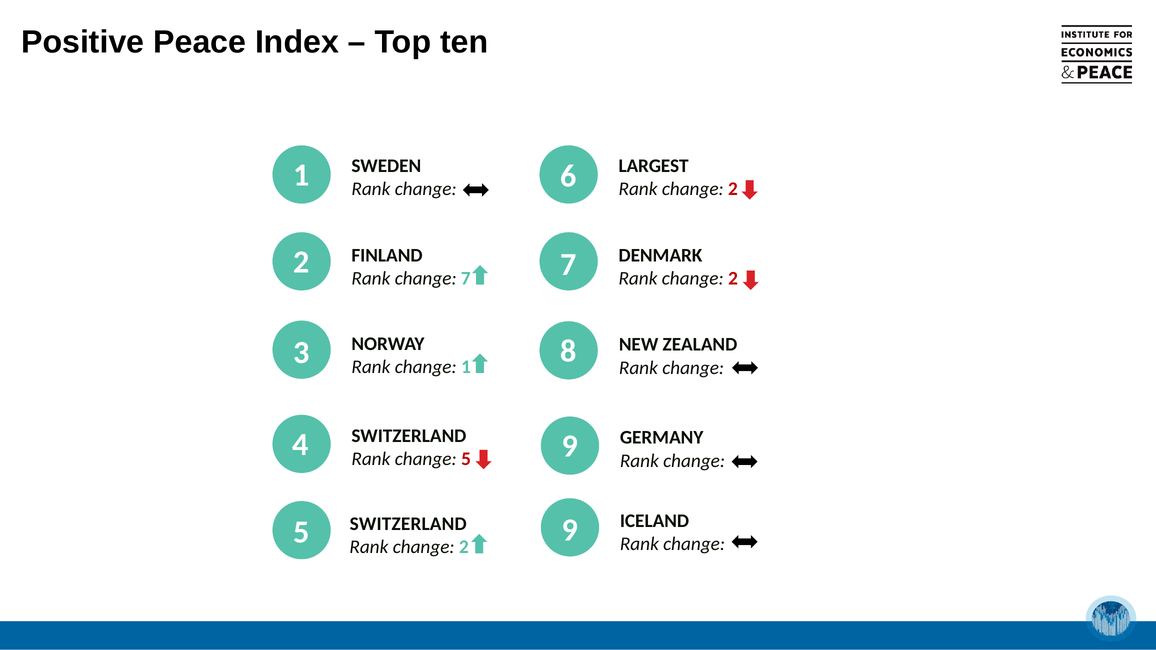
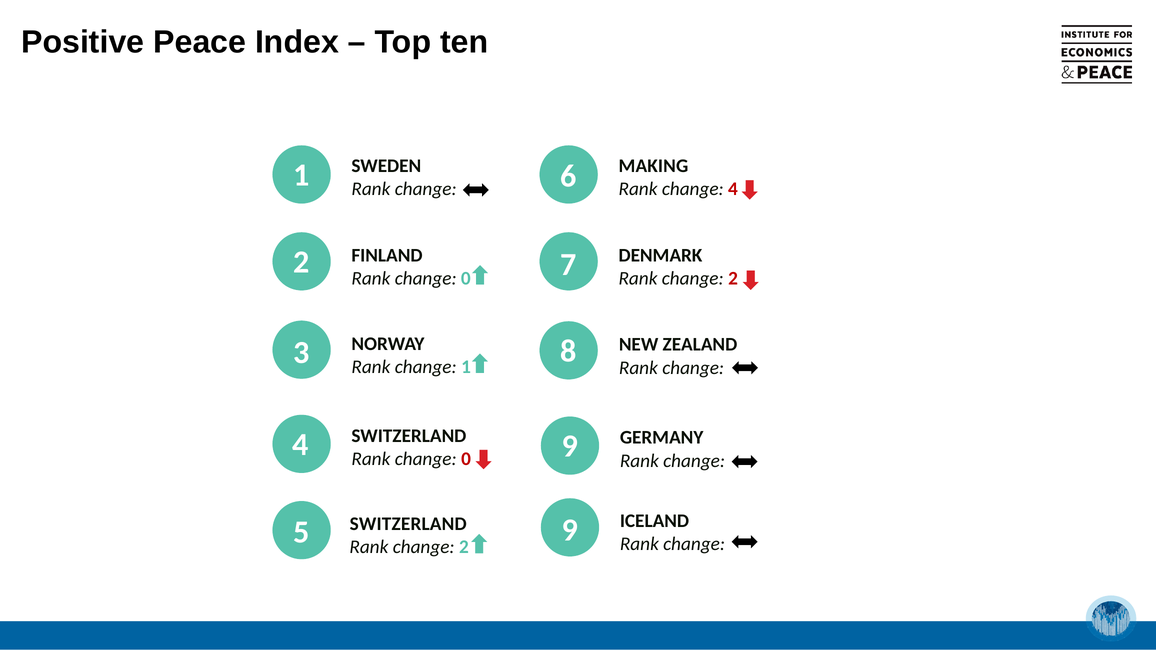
LARGEST: LARGEST -> MAKING (653, 166)
2: 2 -> 4 (733, 189)
7: 7 -> 0 (466, 278)
5: 5 -> 0 (466, 459)
